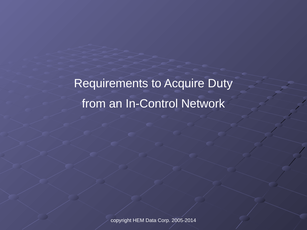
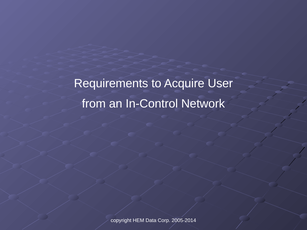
Duty: Duty -> User (220, 84)
